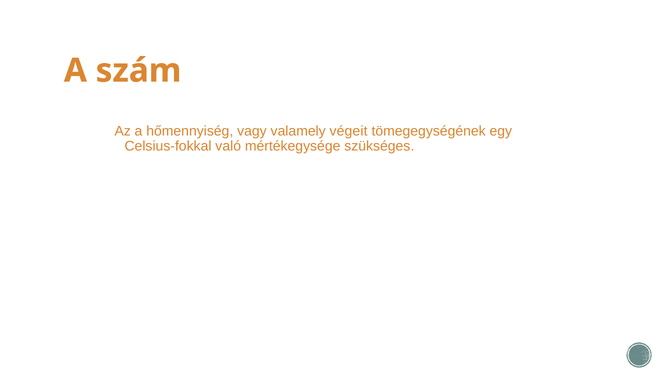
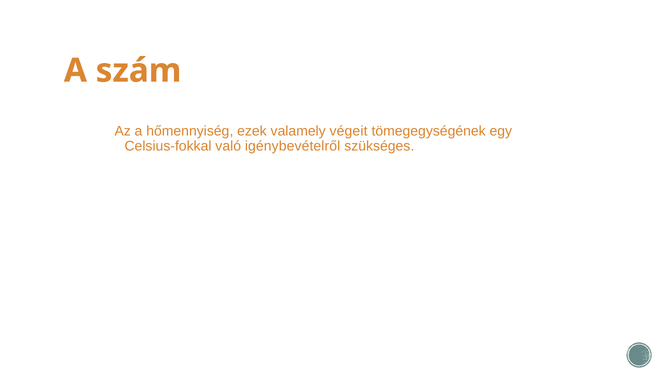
vagy: vagy -> ezek (252, 131)
mértékegysége: mértékegysége -> igénybevételről (293, 146)
